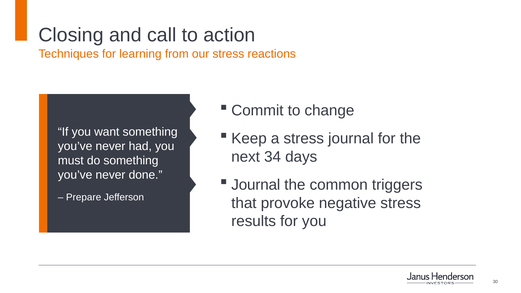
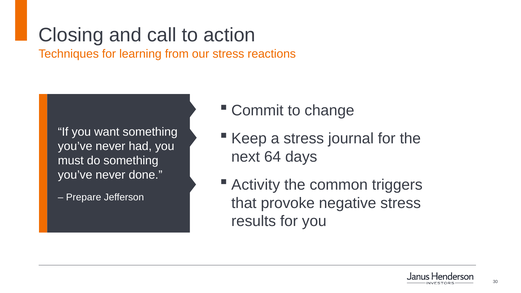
34: 34 -> 64 (273, 157)
Journal: Journal -> Activity (256, 185)
